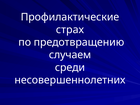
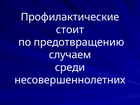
страх: страх -> стоит (70, 30)
